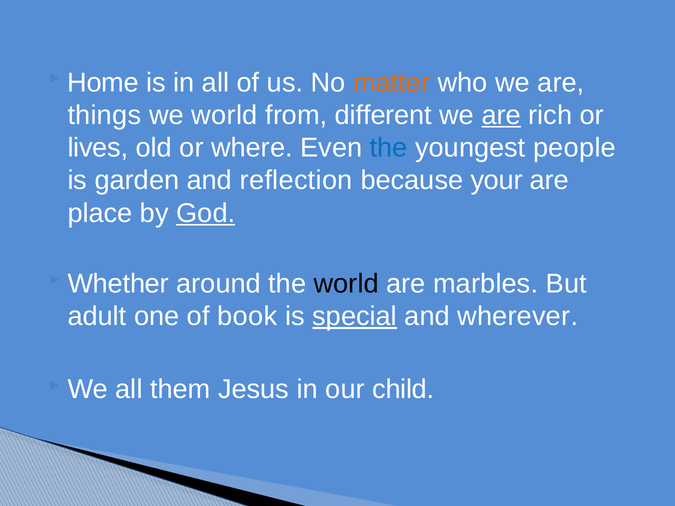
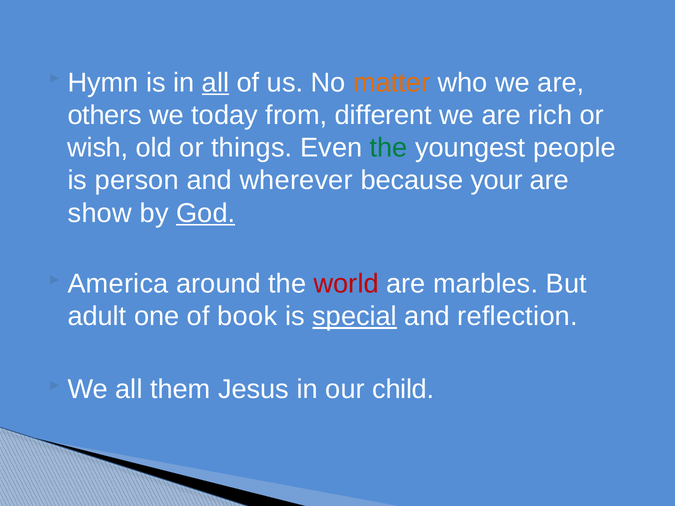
Home: Home -> Hymn (103, 83)
all underline: none -> present (216, 83)
things: things -> others (105, 115)
we world: world -> today (225, 115)
are underline: present -> none (501, 115)
lives: lives -> wish (98, 148)
where: where -> things (252, 148)
the colour: blue -> green (389, 148)
garden: garden -> person (137, 181)
reflection: reflection -> wherever (296, 181)
place: place -> show (100, 213)
Whether: Whether -> America (118, 284)
world colour: black -> red (346, 284)
wherever: wherever -> reflection (518, 316)
